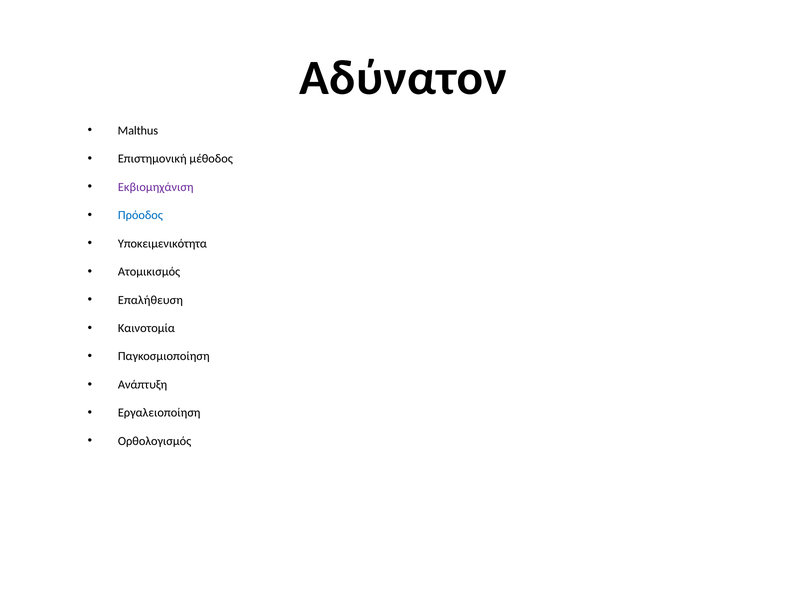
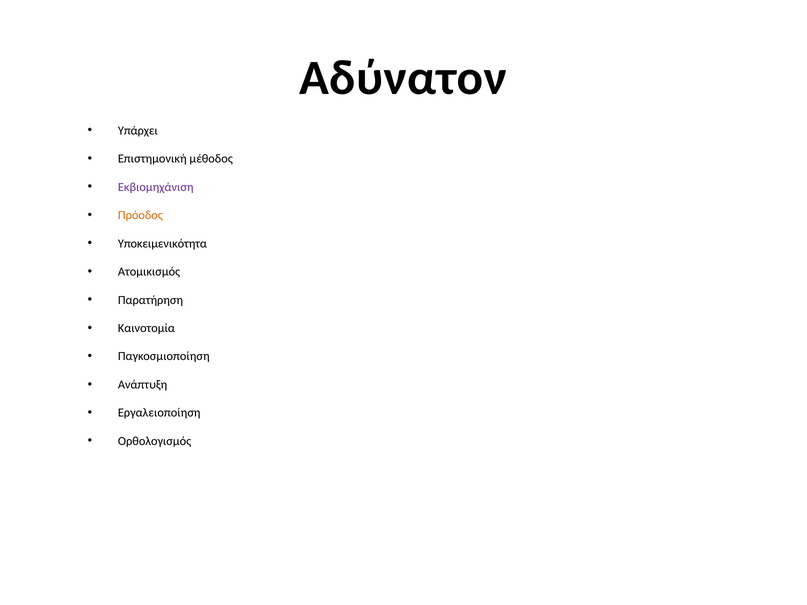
Malthus: Malthus -> Υπάρχει (138, 131)
Πρόοδος colour: blue -> orange (140, 215)
Επαλήθευση: Επαλήθευση -> Παρατήρηση (151, 300)
